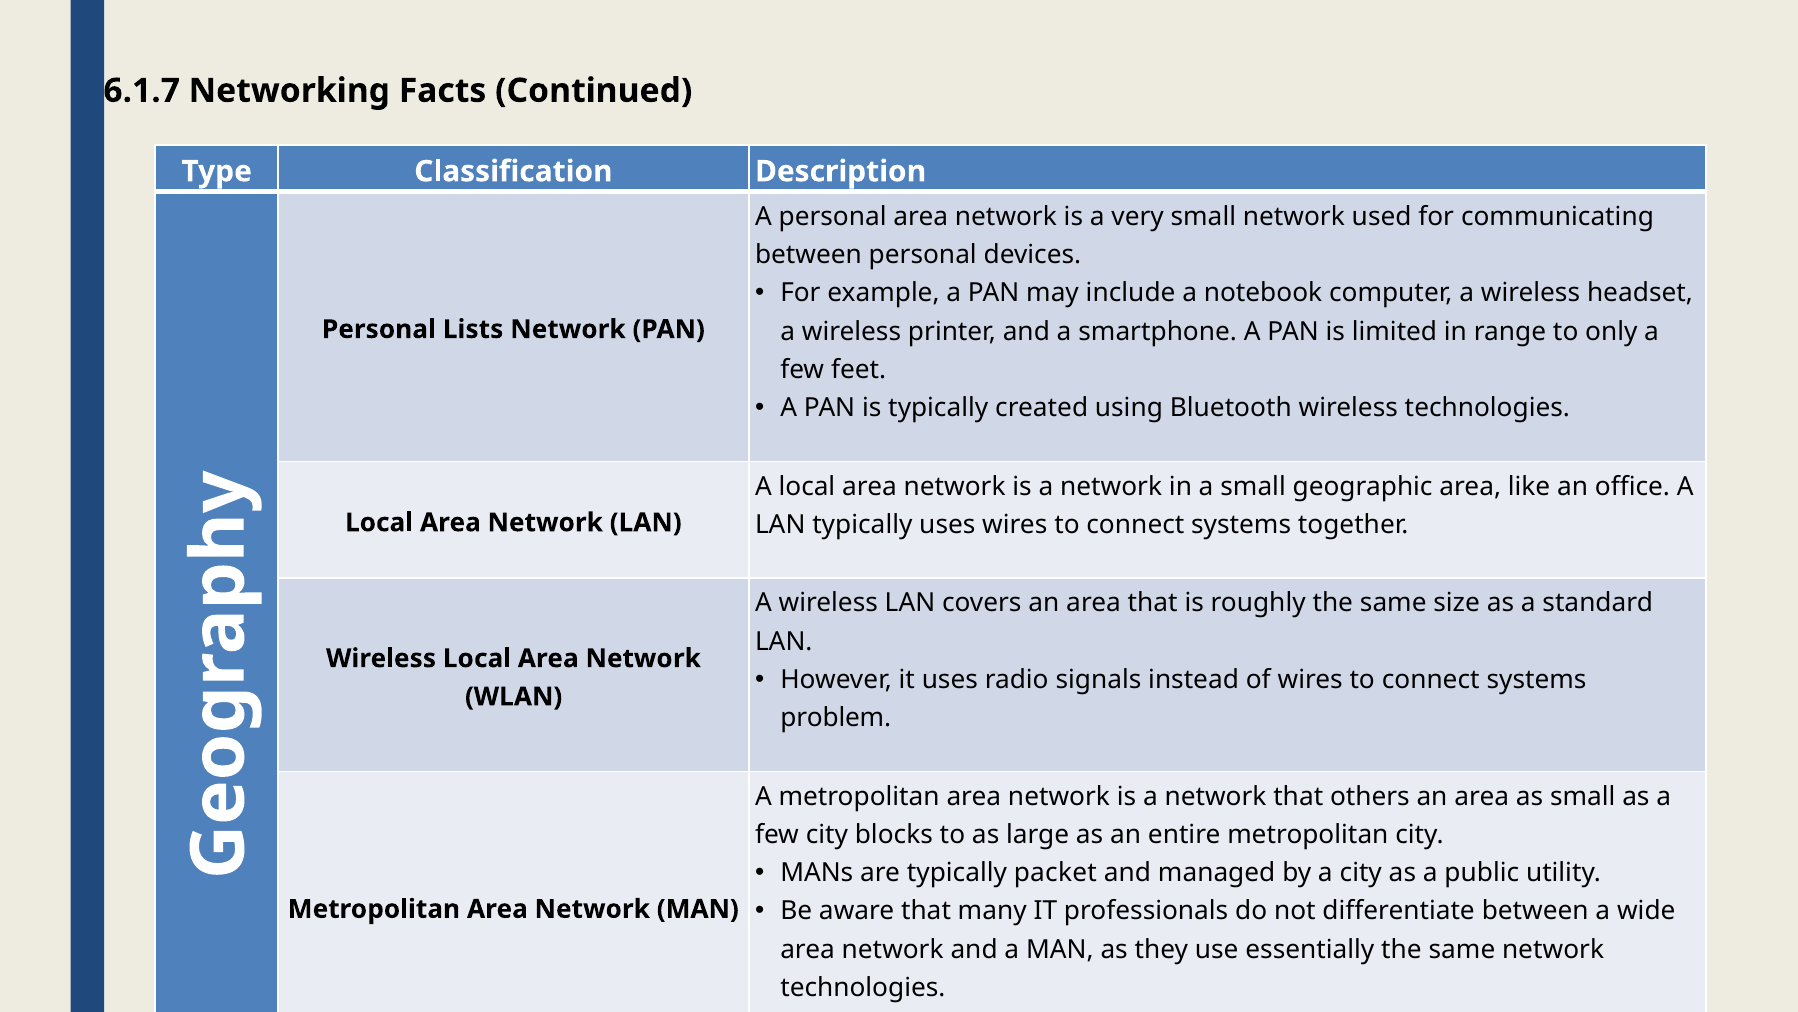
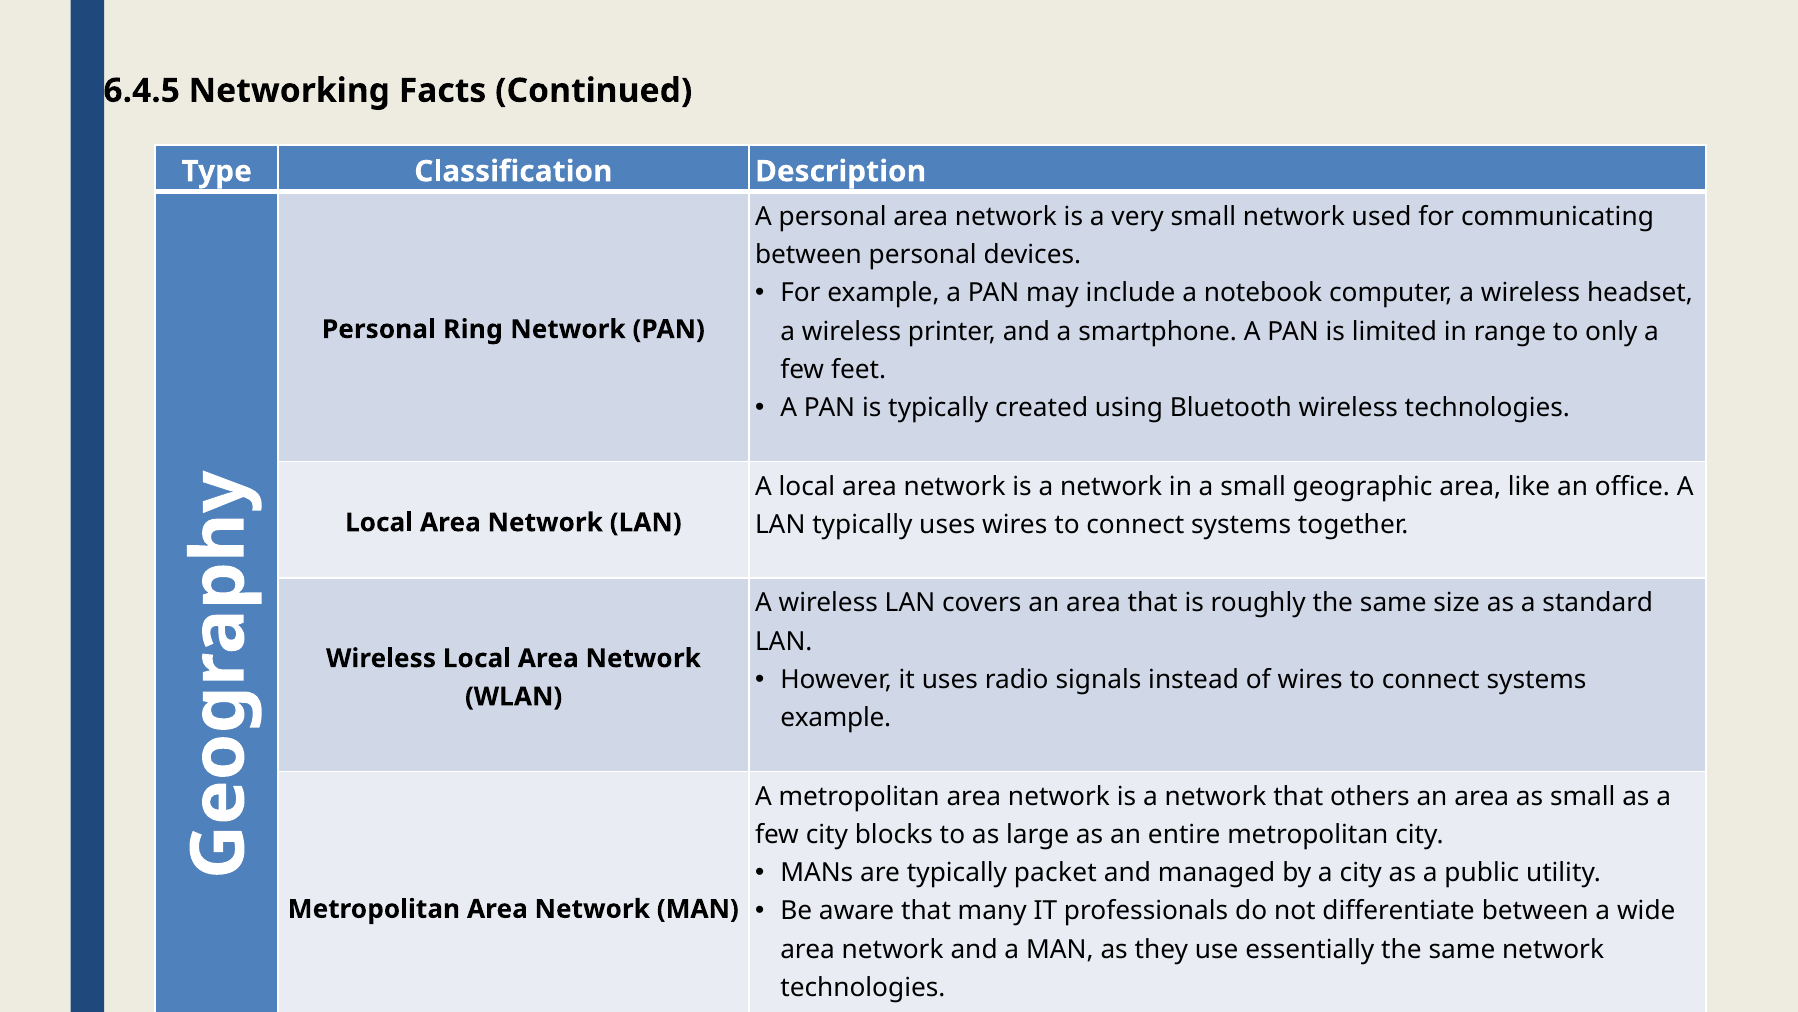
6.1.7: 6.1.7 -> 6.4.5 (142, 91)
Lists: Lists -> Ring (473, 329)
problem: problem -> example (836, 717)
